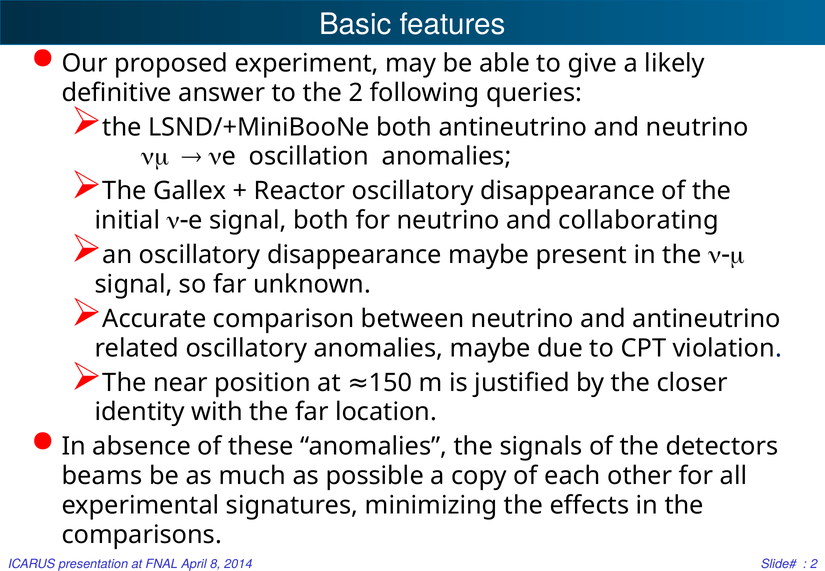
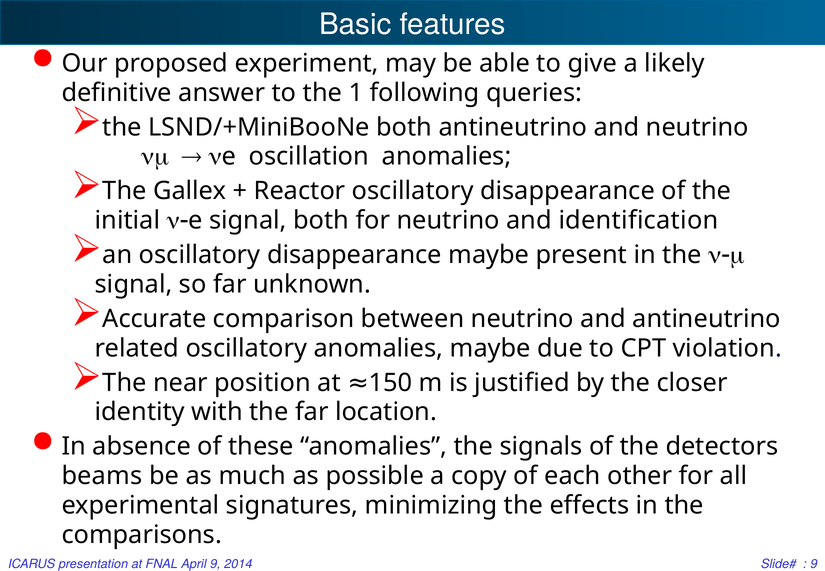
the 2: 2 -> 1 (356, 93)
collaborating: collaborating -> identification (639, 220)
April 8: 8 -> 9 (215, 564)
2: 2 -> 9 (814, 564)
